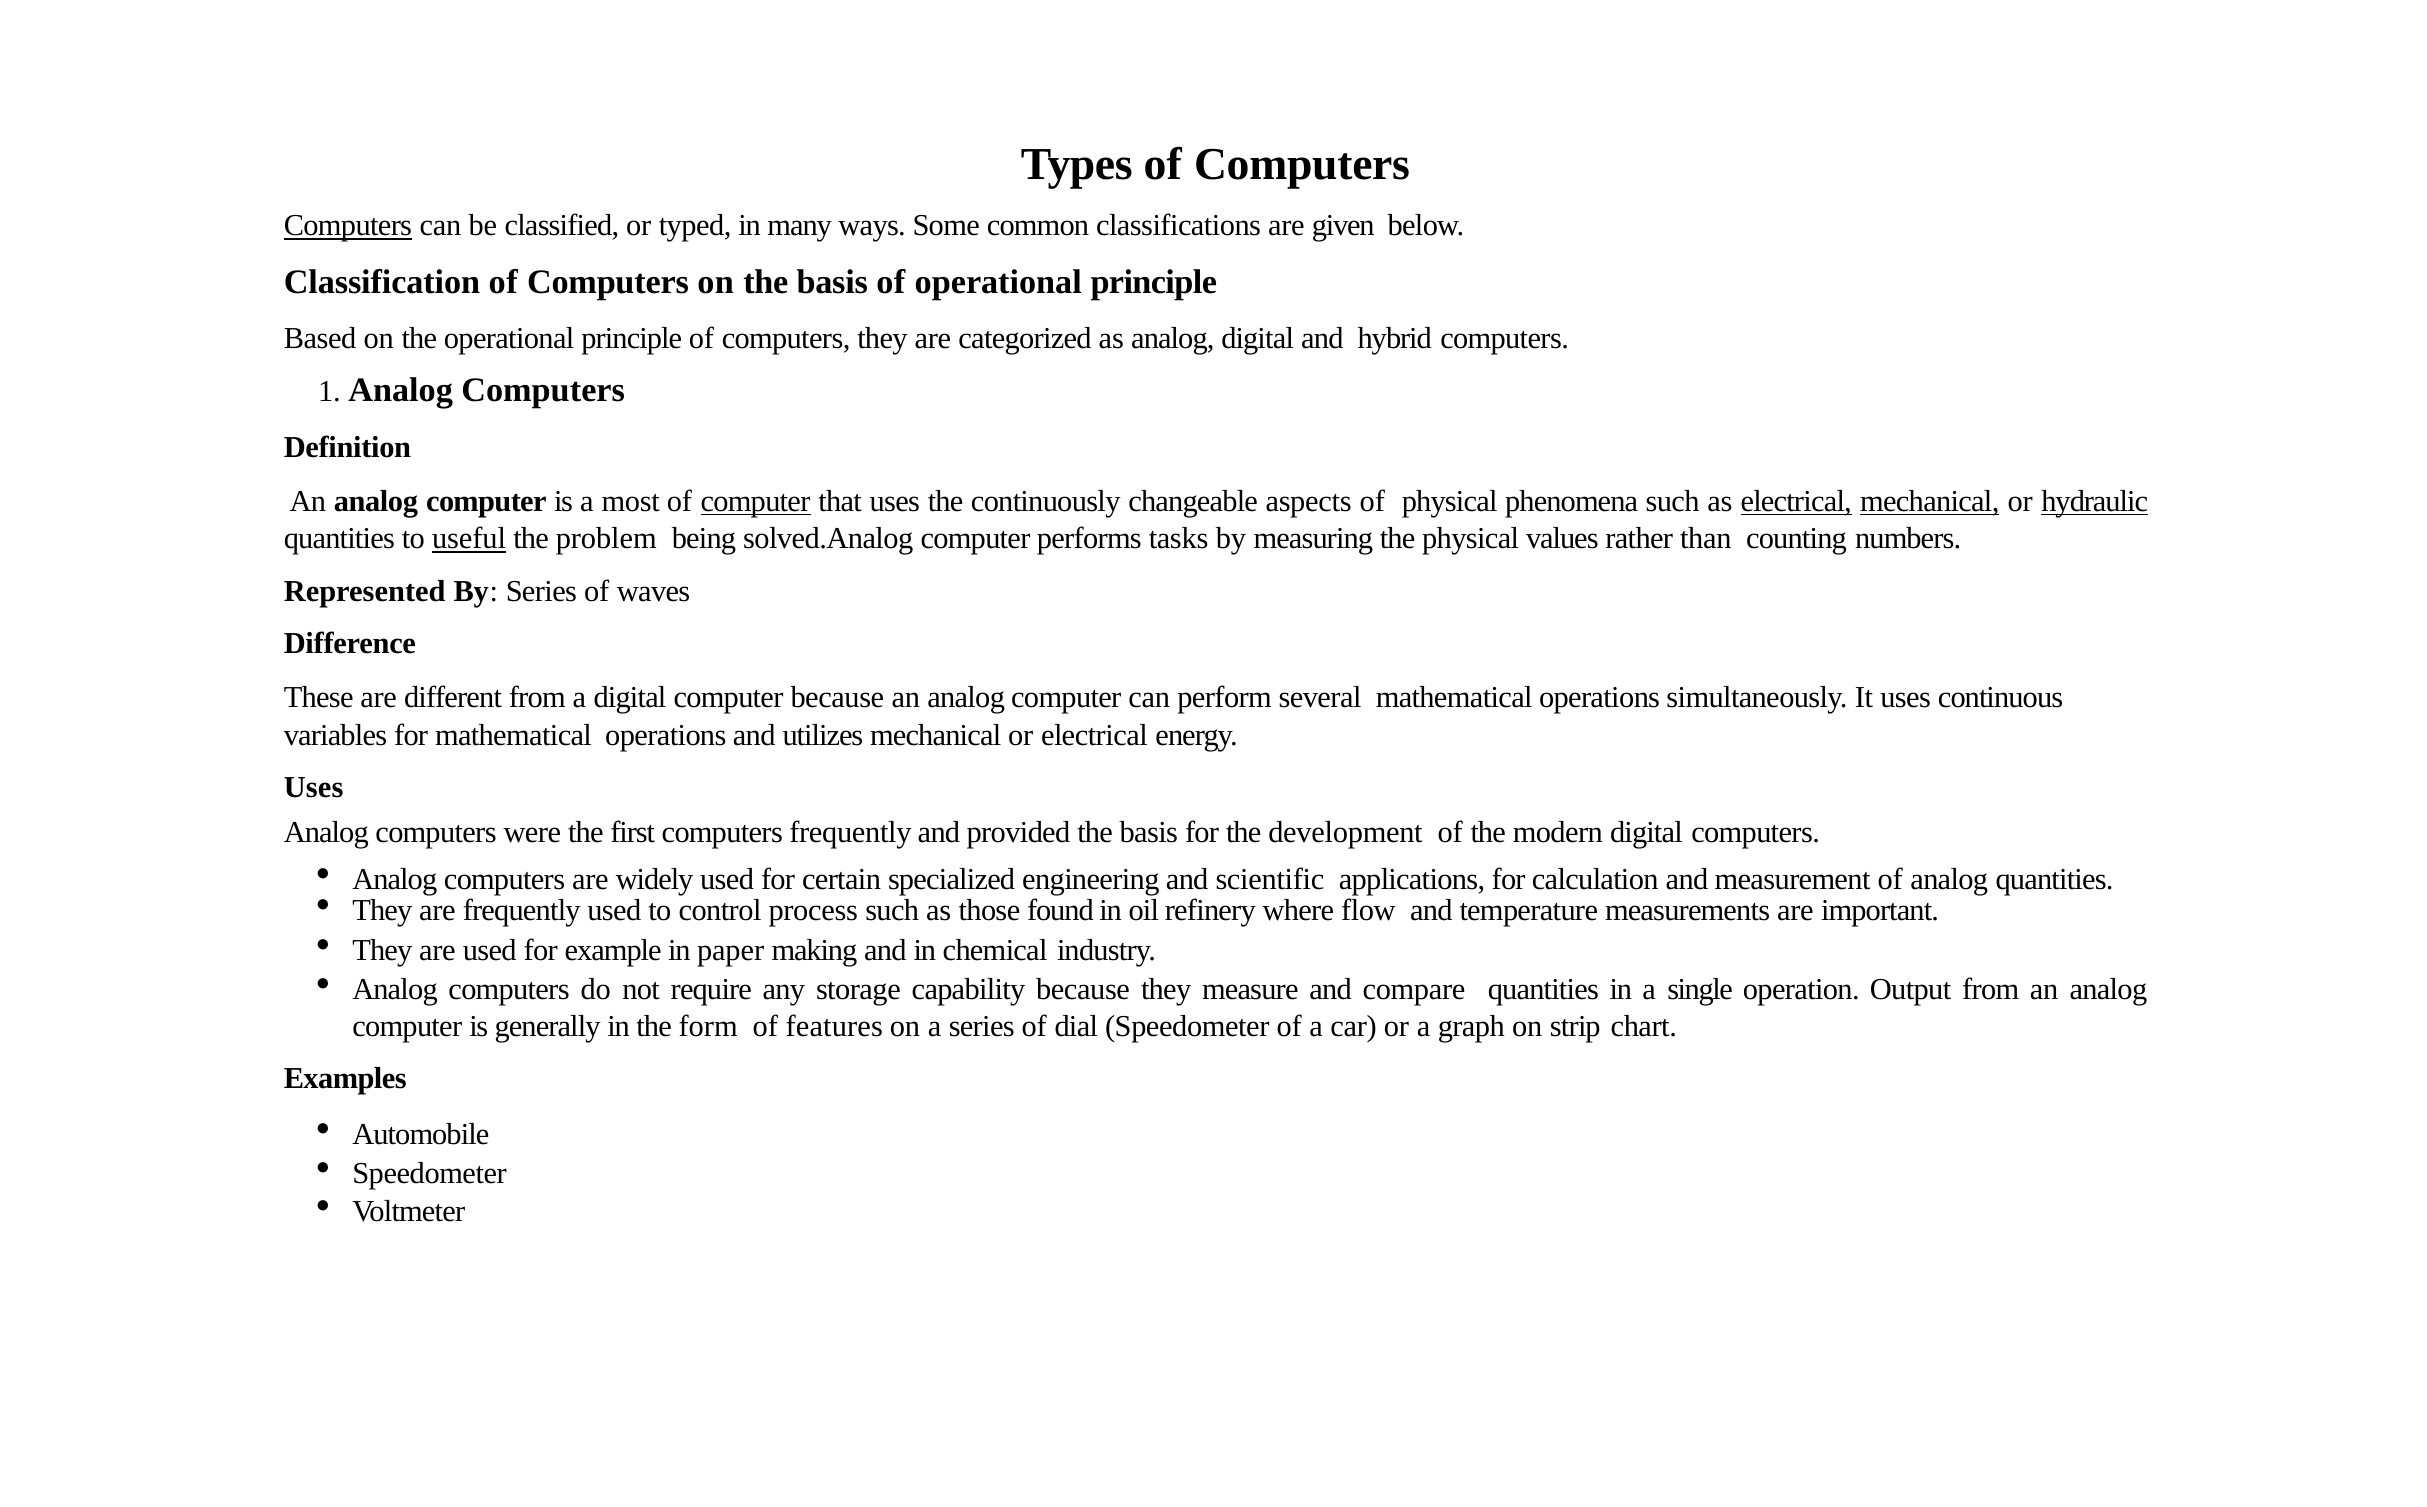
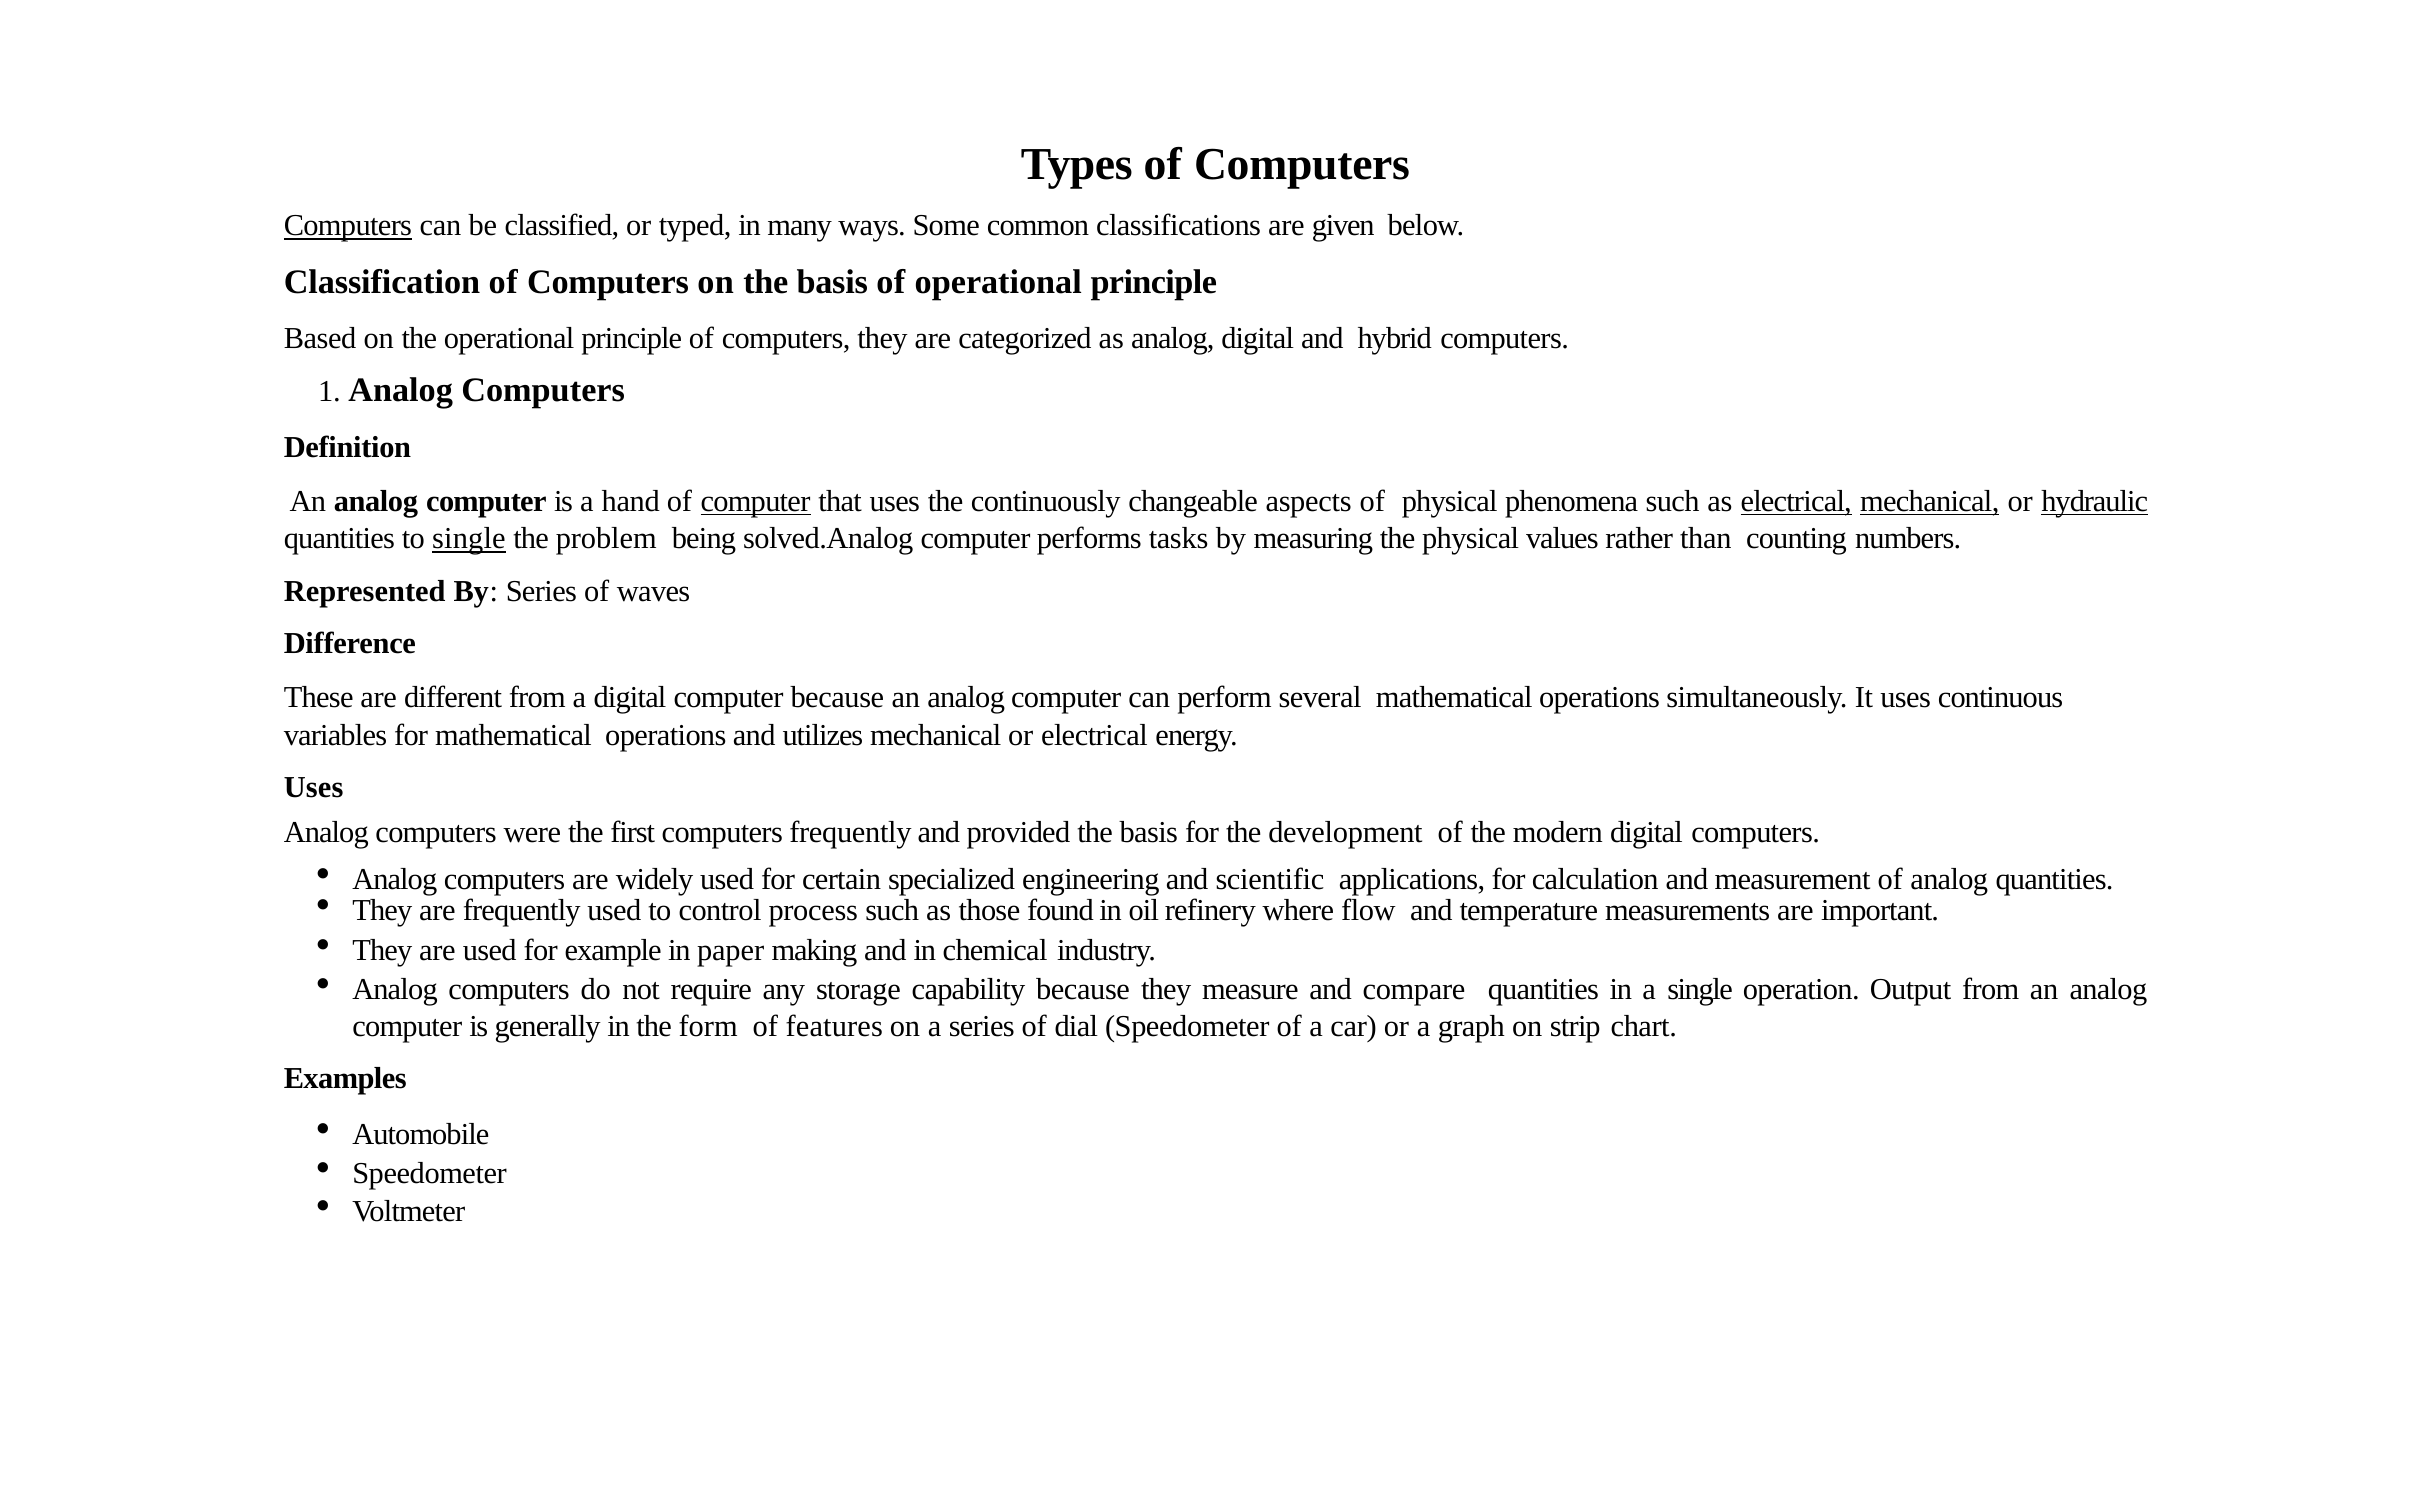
most: most -> hand (631, 501)
to useful: useful -> single (469, 538)
